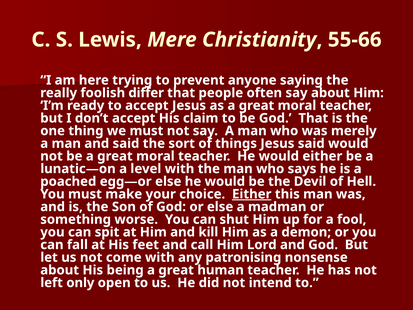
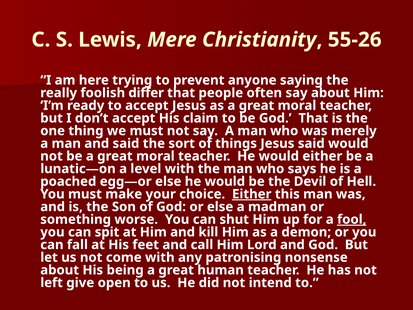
55-66: 55-66 -> 55-26 (355, 40)
fool underline: none -> present (352, 219)
only: only -> give (80, 283)
